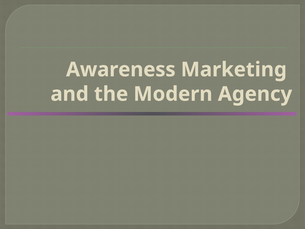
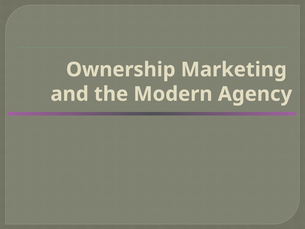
Awareness: Awareness -> Ownership (121, 70)
